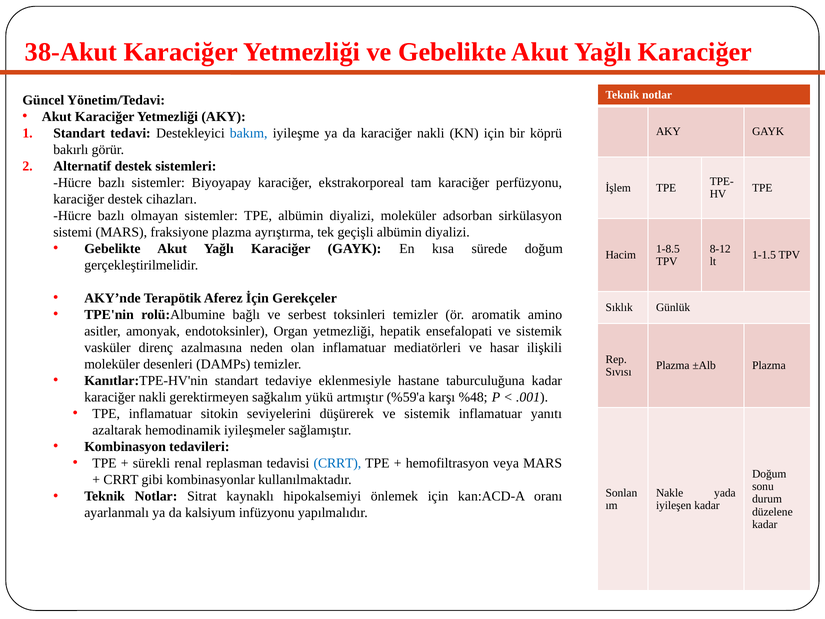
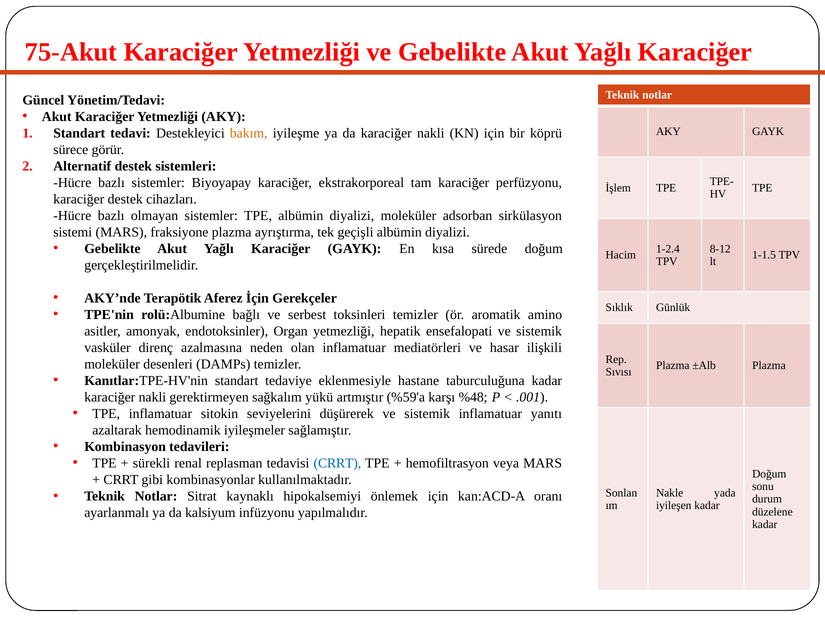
38-Akut: 38-Akut -> 75-Akut (71, 52)
bakım colour: blue -> orange (249, 133)
bakırlı: bakırlı -> sürece (71, 150)
1-8.5: 1-8.5 -> 1-2.4 (668, 249)
